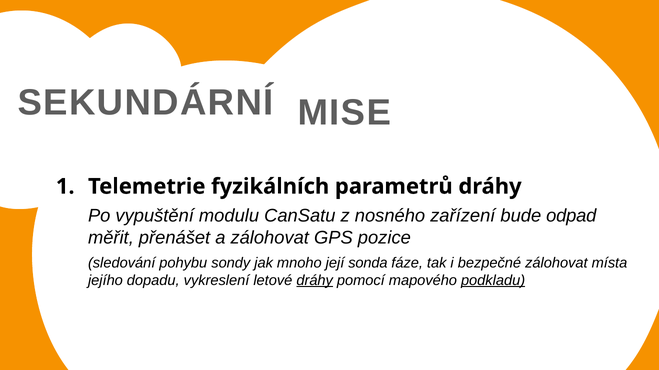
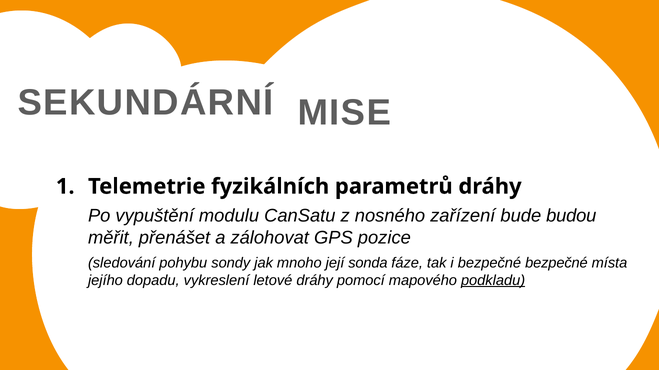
odpad: odpad -> budou (571, 216)
bezpečné zálohovat: zálohovat -> bezpečné (556, 263)
dráhy underline: present -> none (315, 281)
